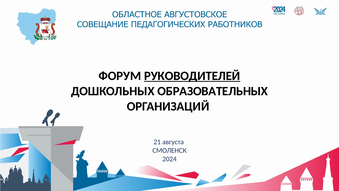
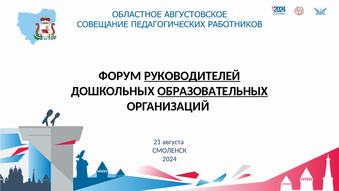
ОБРАЗОВАТЕЛЬНЫХ underline: none -> present (213, 91)
